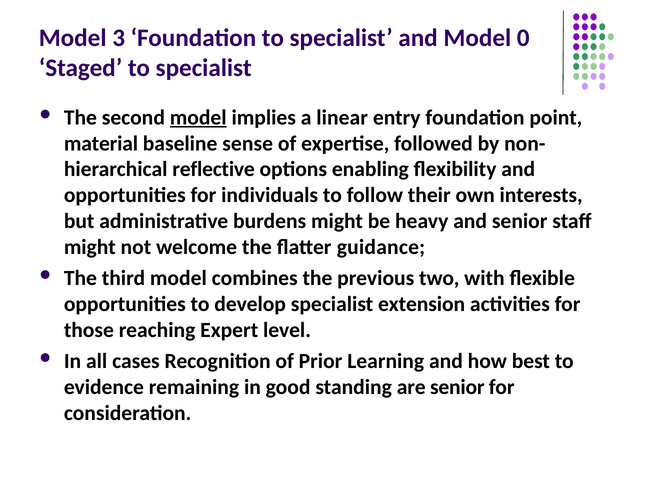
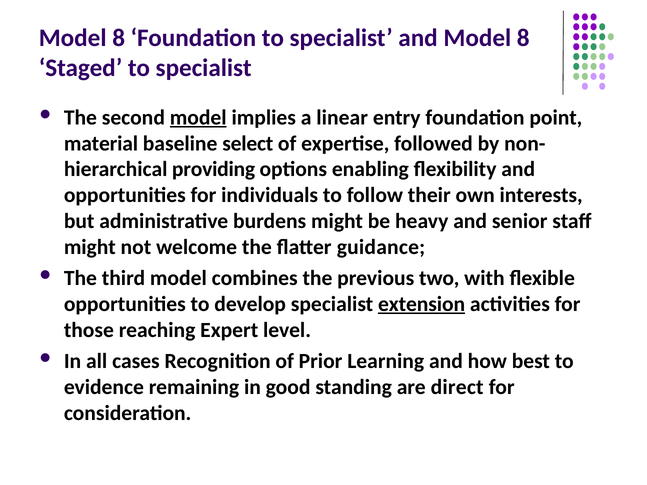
3: 3 -> 8 (119, 38)
and Model 0: 0 -> 8 (523, 38)
sense: sense -> select (248, 144)
reflective: reflective -> providing (214, 169)
extension underline: none -> present (422, 304)
are senior: senior -> direct (457, 387)
